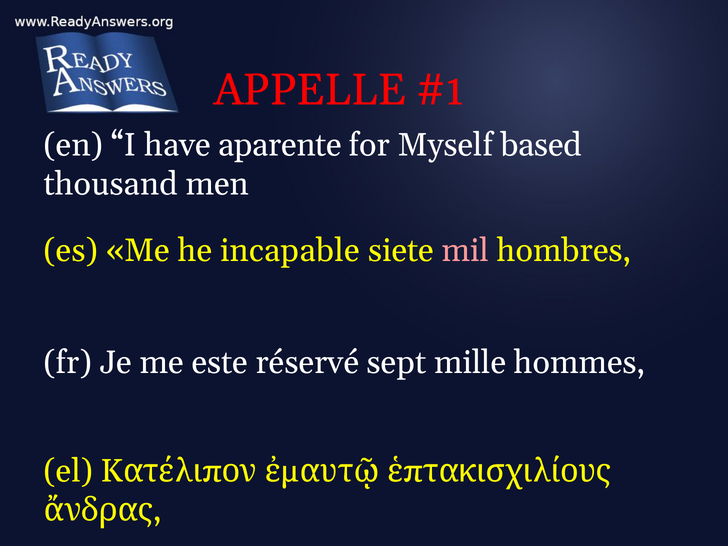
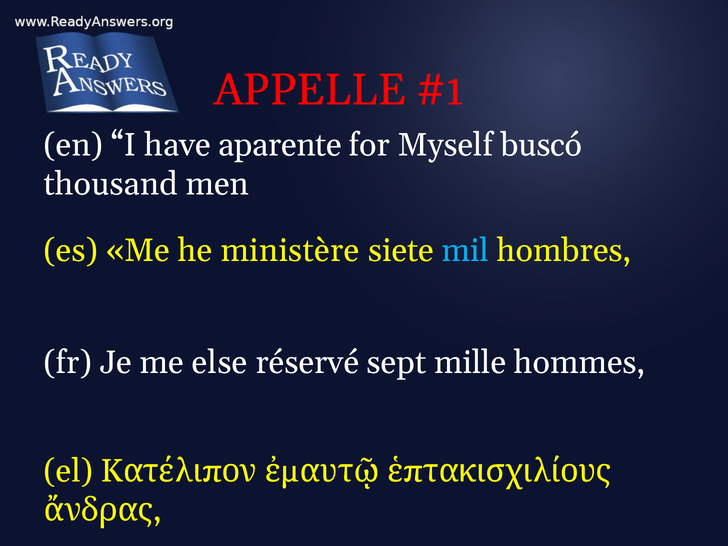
based: based -> buscó (541, 145)
incapable: incapable -> ministère (290, 251)
mil colour: pink -> light blue (465, 251)
este: este -> else (220, 363)
